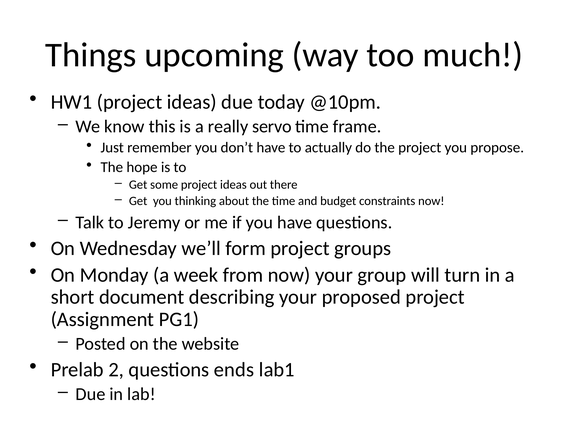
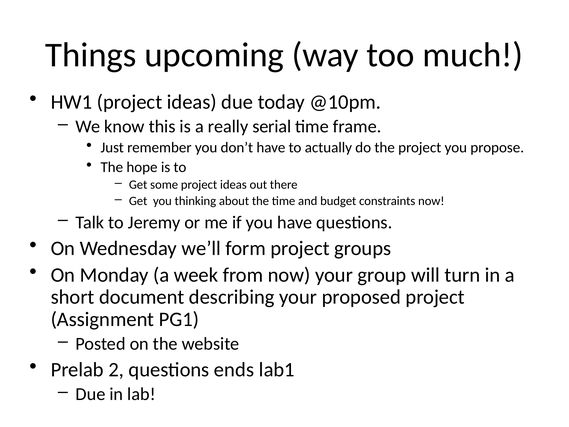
servo: servo -> serial (272, 127)
